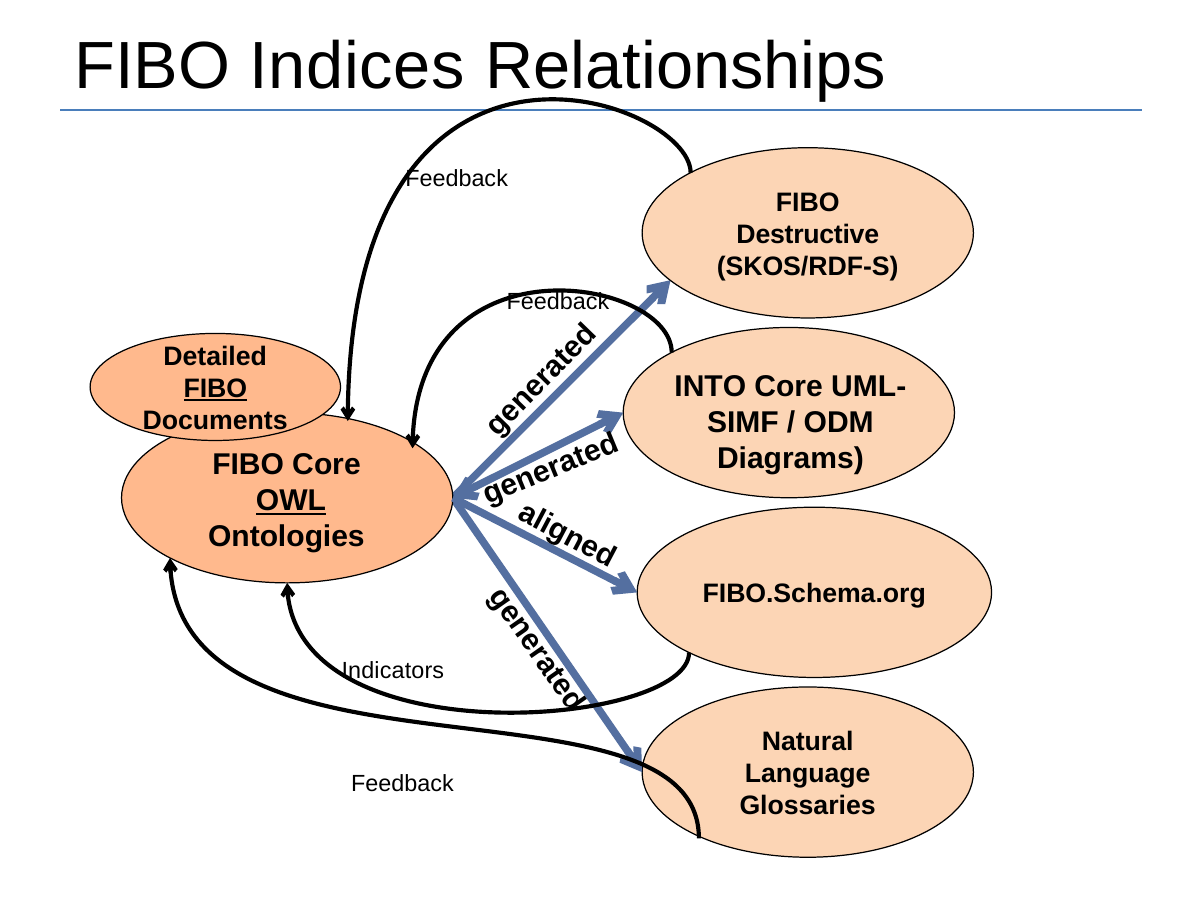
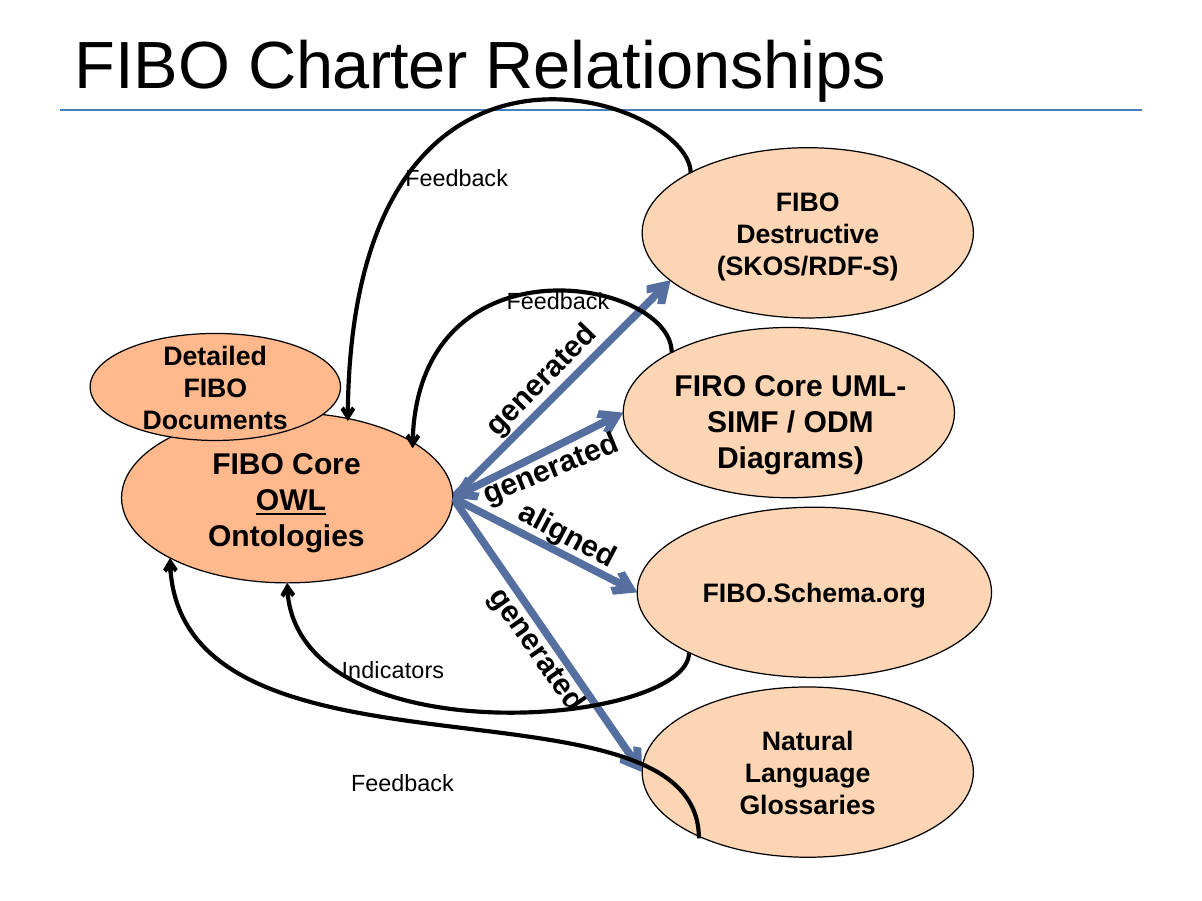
Indices: Indices -> Charter (358, 66)
INTO: INTO -> FIRO (710, 387)
FIBO underline: present -> none (215, 389)
